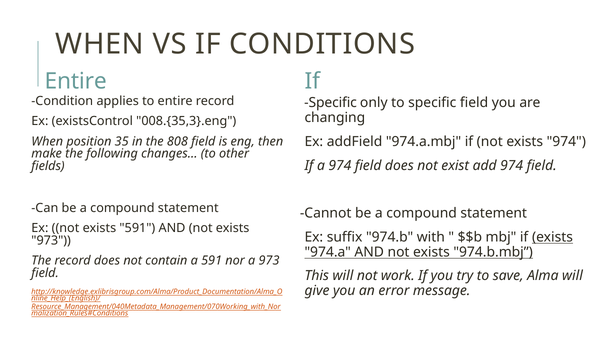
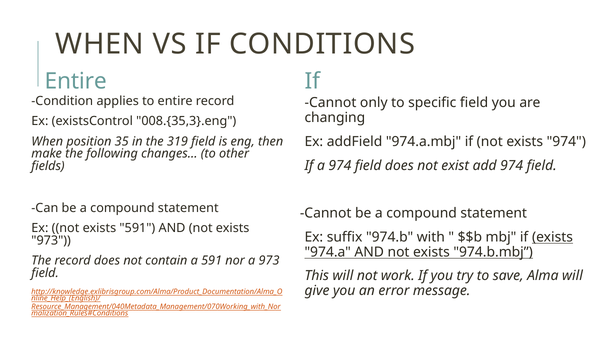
Specific: Specific -> Cannot (330, 103)
808: 808 -> 319 (177, 141)
